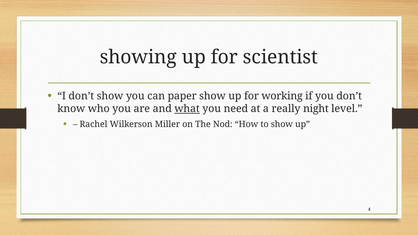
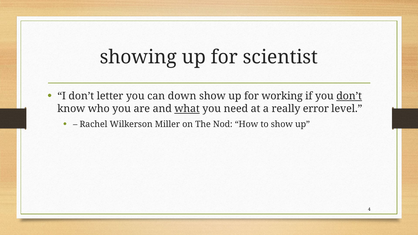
don’t show: show -> letter (110, 96)
paper: paper -> down (182, 96)
don’t underline: none -> present (349, 96)
night: night -> error (316, 109)
